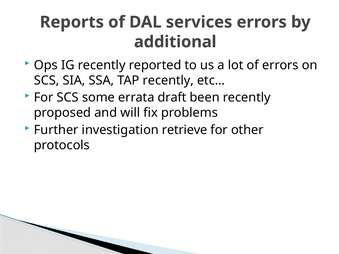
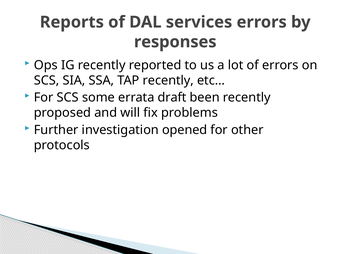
additional: additional -> responses (175, 42)
retrieve: retrieve -> opened (185, 130)
